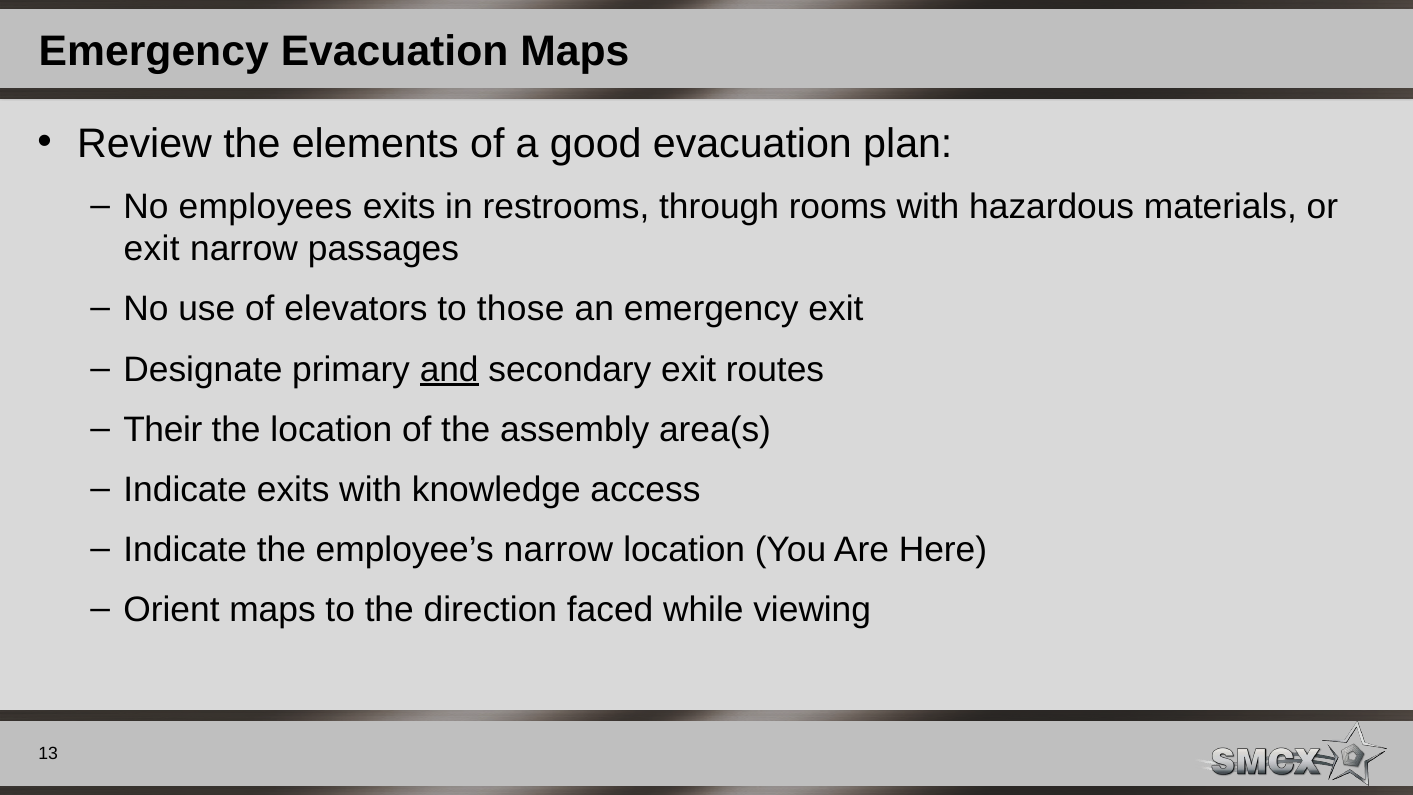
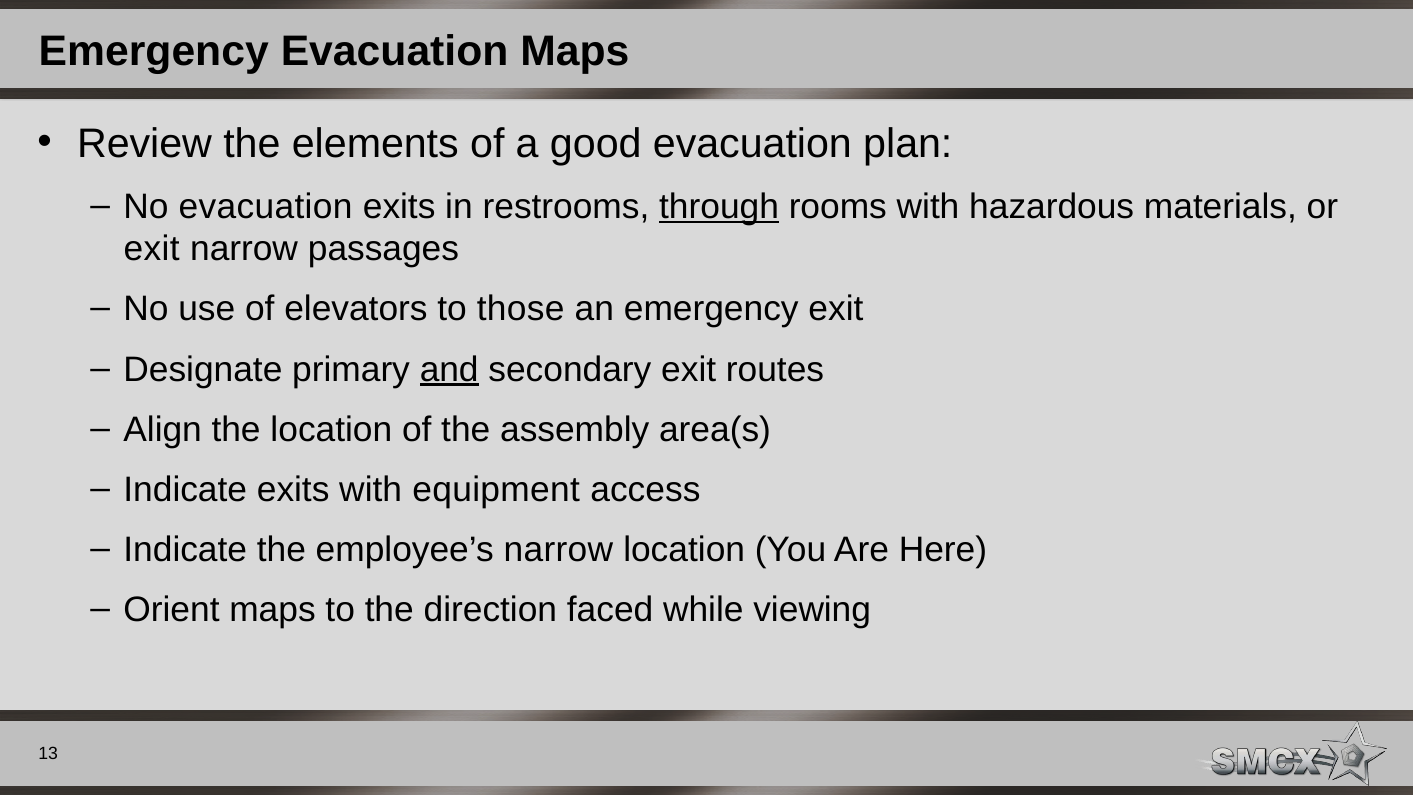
No employees: employees -> evacuation (266, 207)
through underline: none -> present (719, 207)
Their: Their -> Align (163, 429)
knowledge: knowledge -> equipment (496, 489)
